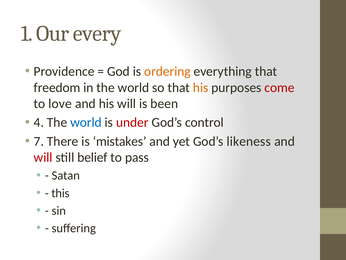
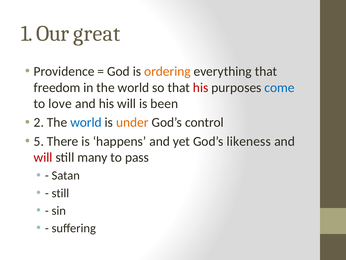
every: every -> great (97, 34)
his colour: orange -> red (201, 87)
come colour: red -> blue (280, 87)
4: 4 -> 2 (39, 122)
under colour: red -> orange (132, 122)
7: 7 -> 5 (39, 141)
mistakes: mistakes -> happens (120, 141)
belief: belief -> many (92, 157)
this: this -> still (60, 193)
